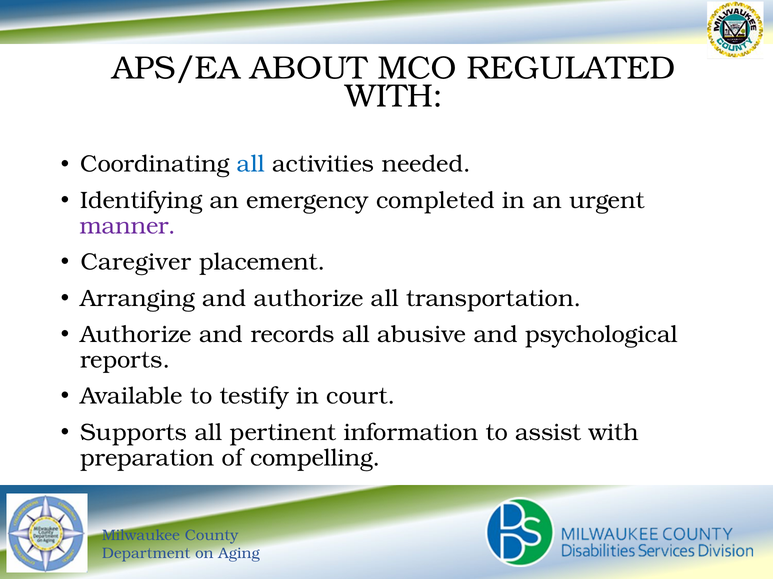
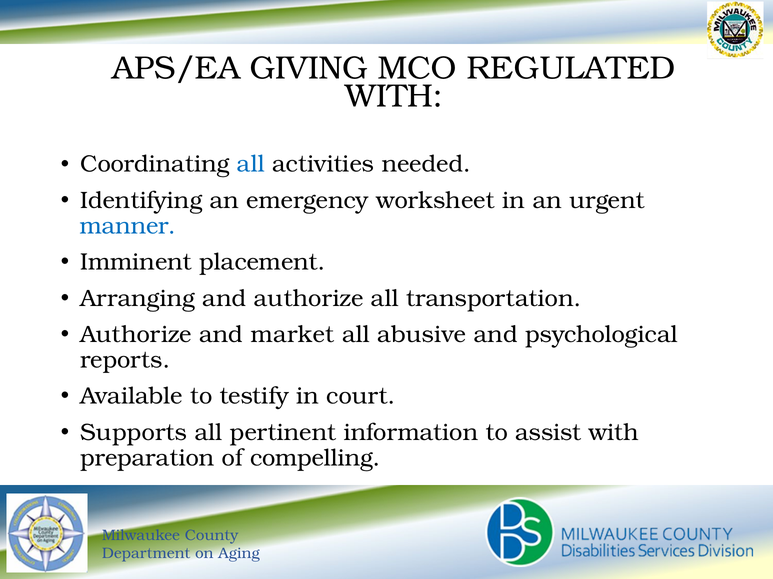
ABOUT: ABOUT -> GIVING (309, 68)
completed: completed -> worksheet (435, 201)
manner colour: purple -> blue (128, 226)
Caregiver: Caregiver -> Imminent (136, 262)
records: records -> market (292, 335)
